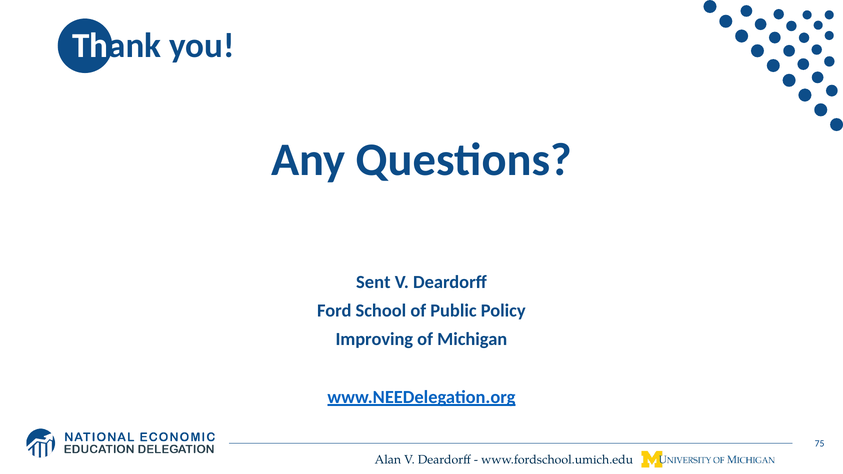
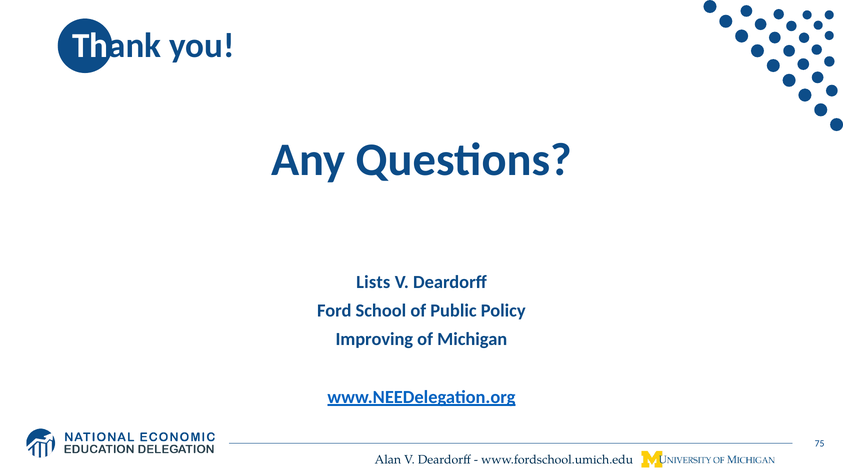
Sent: Sent -> Lists (373, 282)
